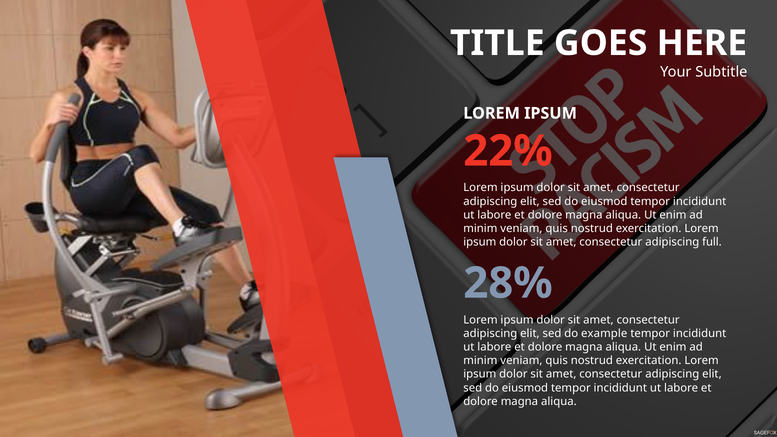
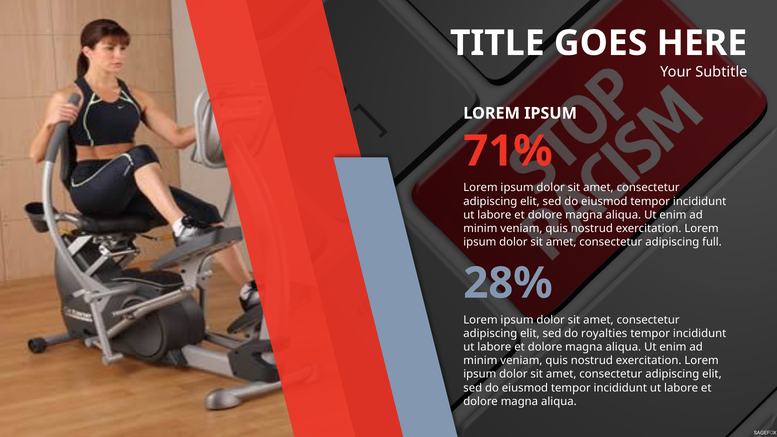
22%: 22% -> 71% (508, 151)
example: example -> royalties (604, 333)
